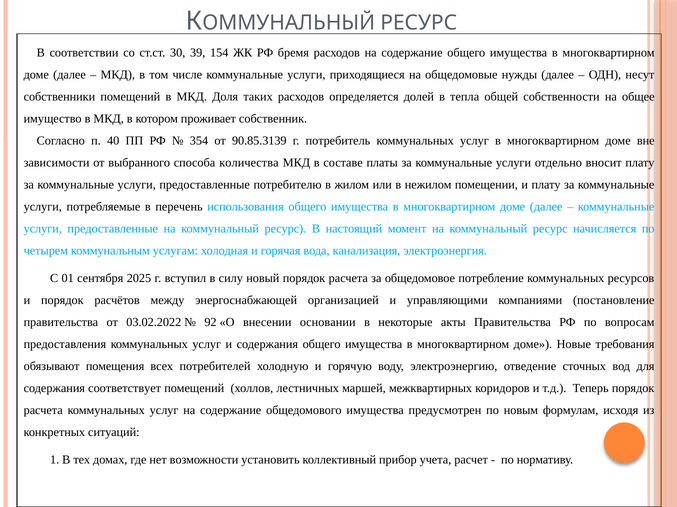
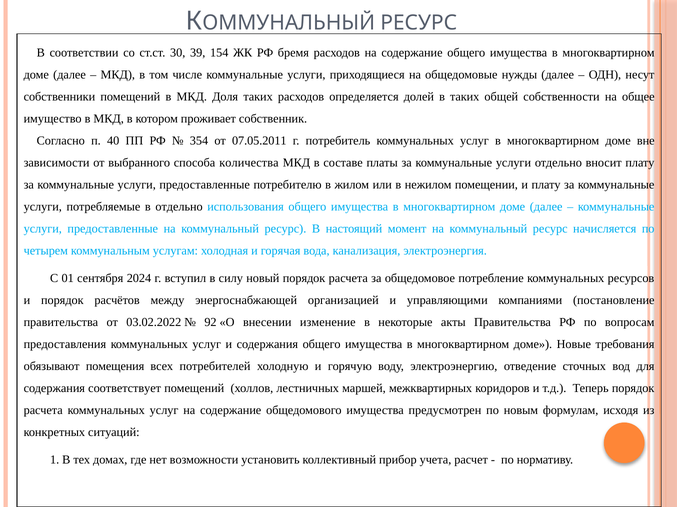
в тепла: тепла -> таких (465, 97)
90.85.3139: 90.85.3139 -> 07.05.2011 (259, 141)
в перечень: перечень -> отдельно (179, 207)
2025: 2025 -> 2024 (139, 279)
основании: основании -> изменение (328, 323)
